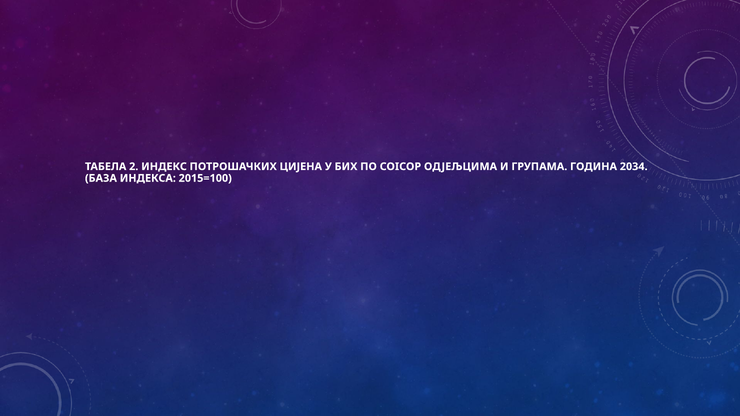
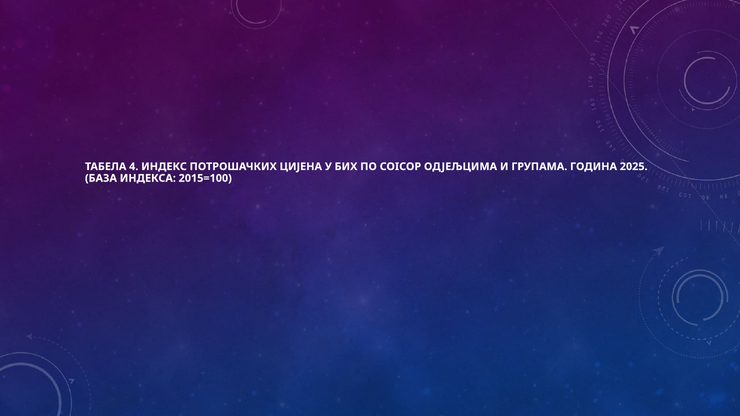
2: 2 -> 4 (134, 167)
2034: 2034 -> 2025 (634, 167)
